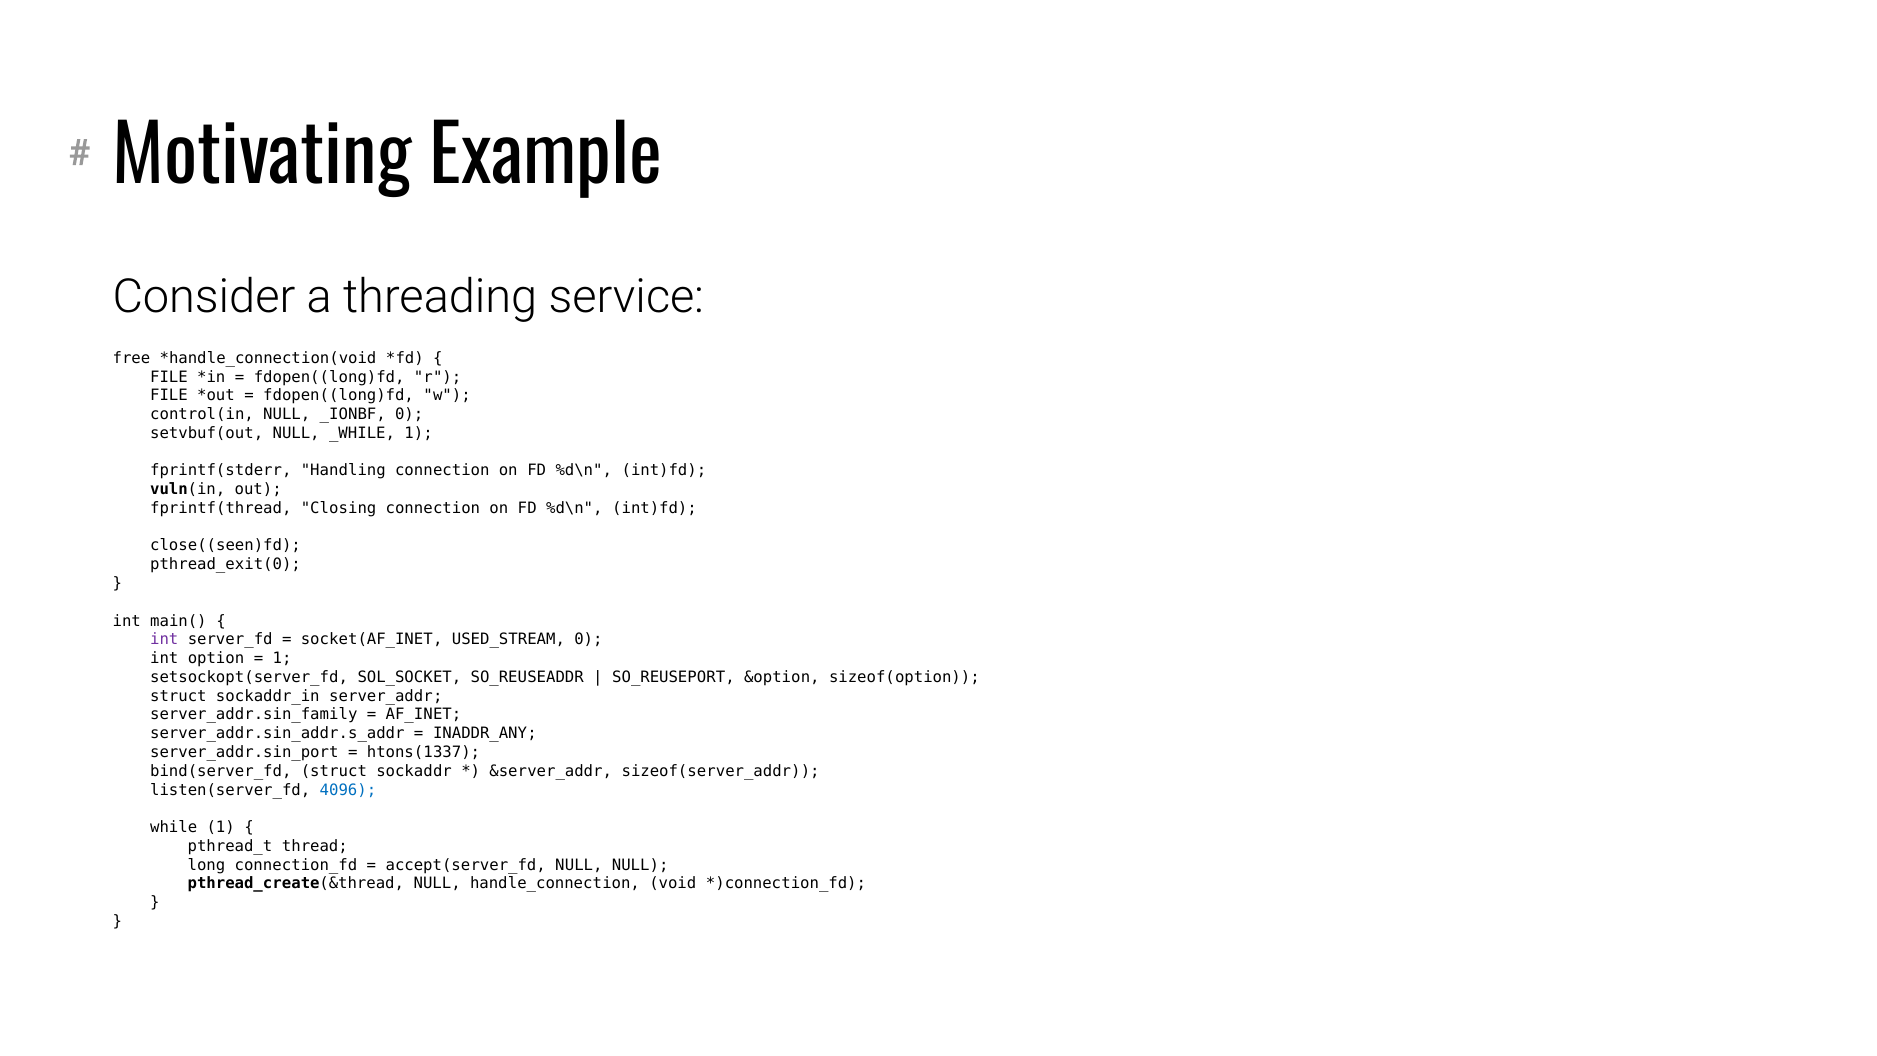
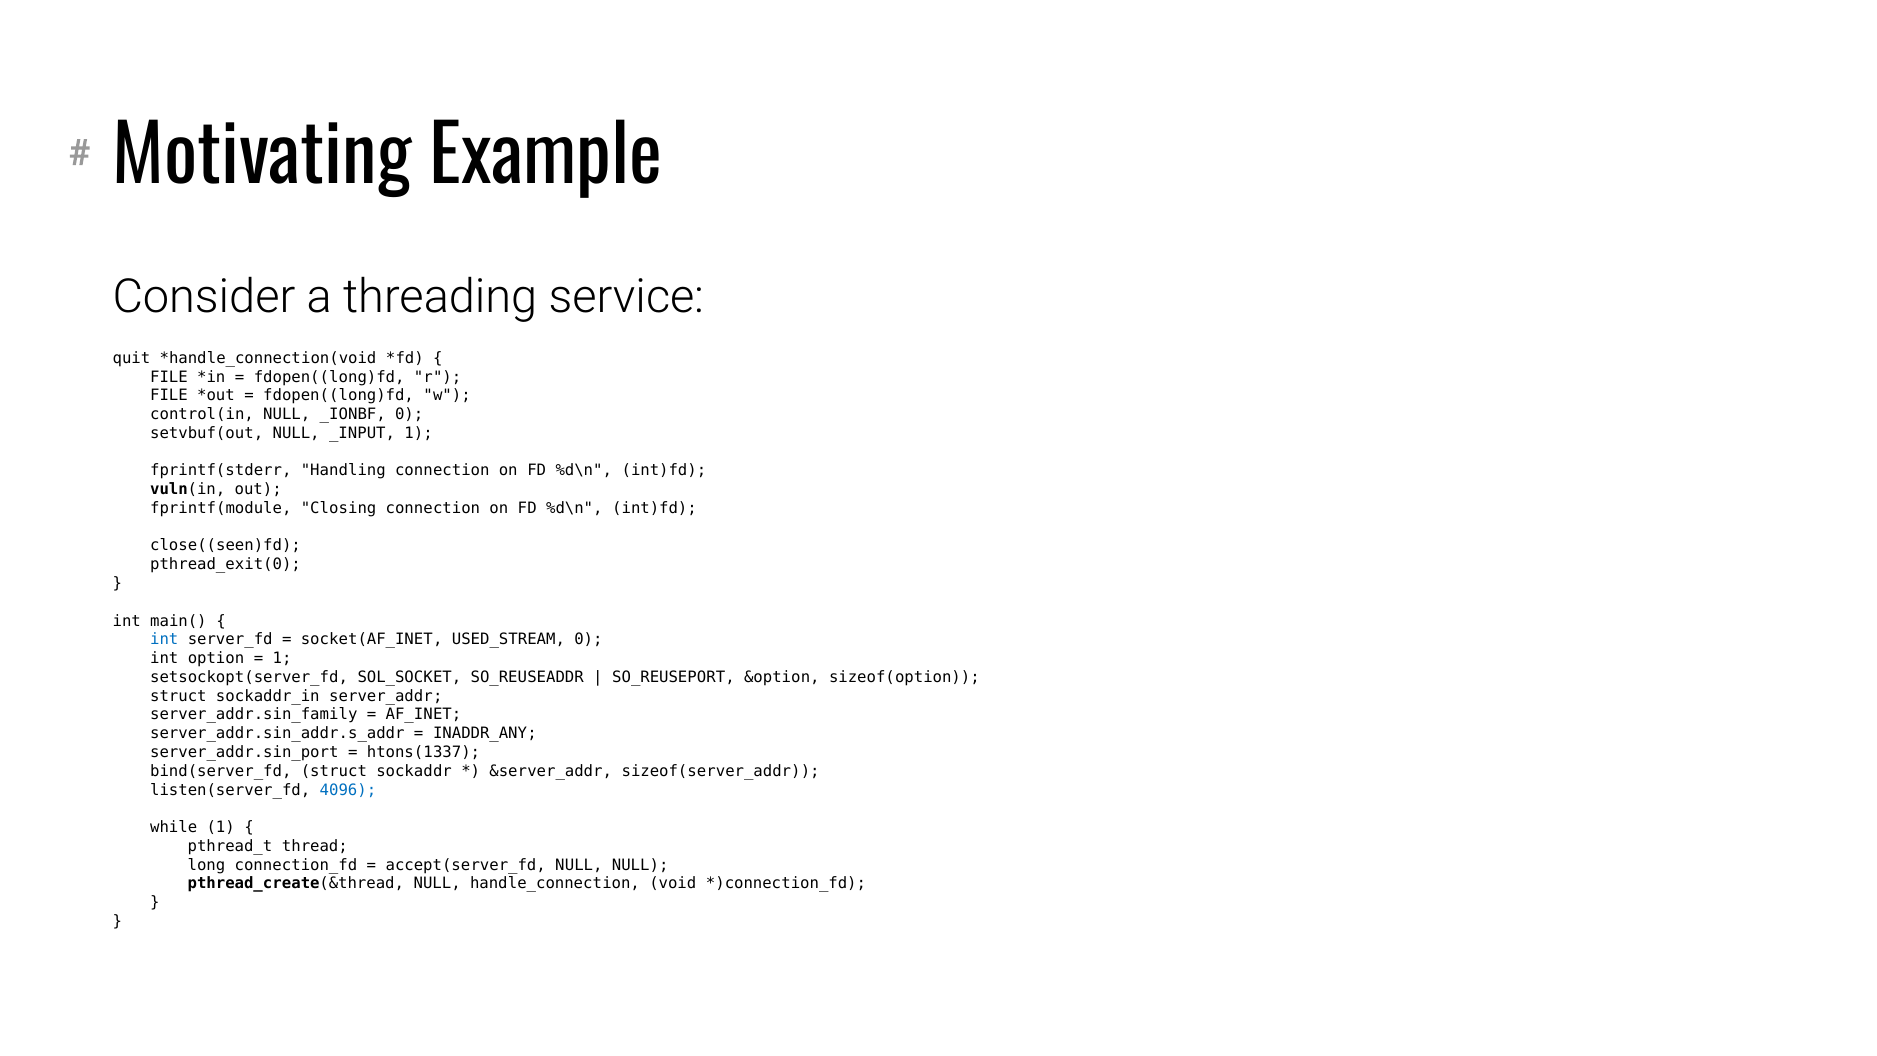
free: free -> quit (131, 358)
_WHILE: _WHILE -> _INPUT (362, 433)
fprintf(thread: fprintf(thread -> fprintf(module (221, 508)
int colour: purple -> blue (164, 640)
